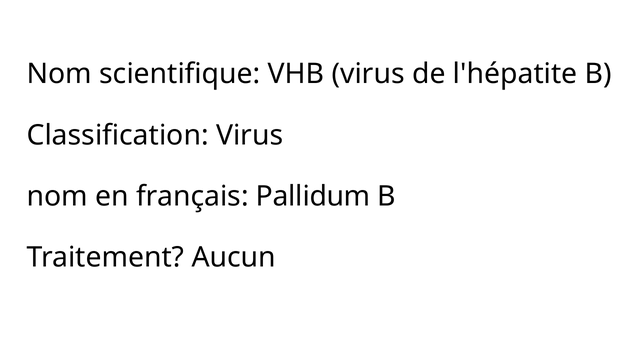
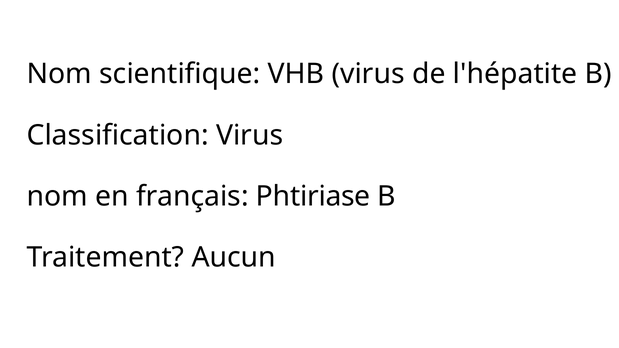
Pallidum: Pallidum -> Phtiriase (313, 196)
